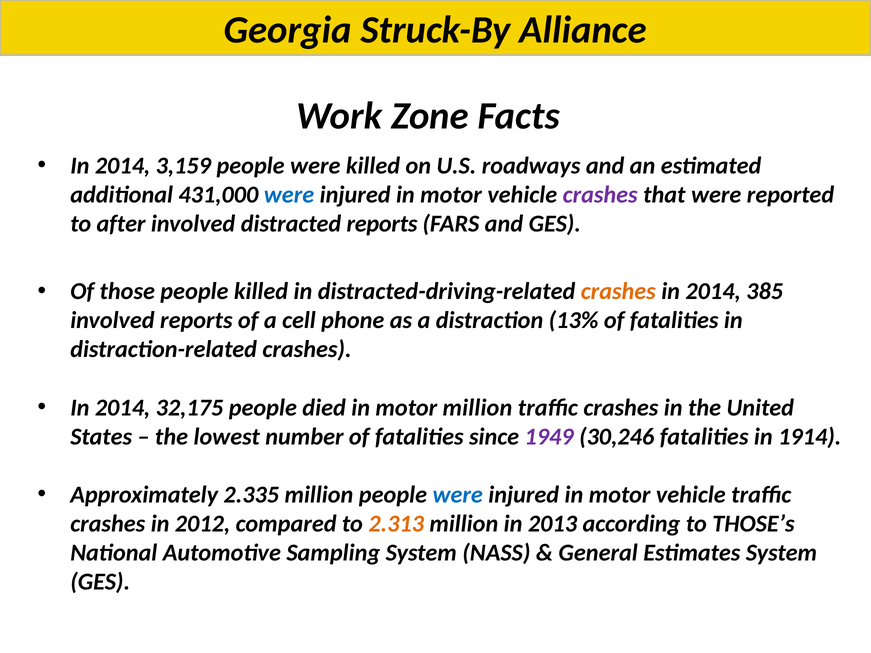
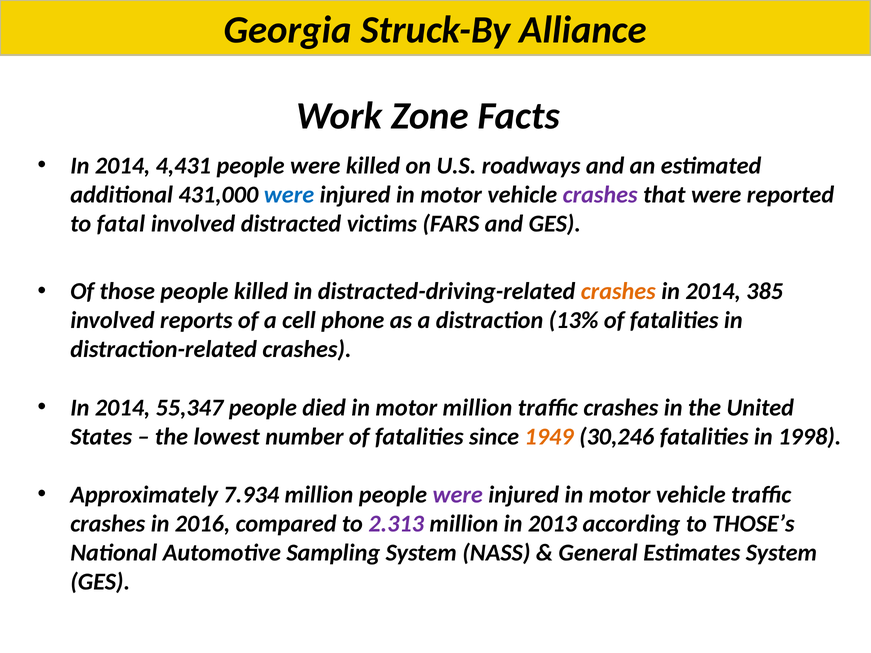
3,159: 3,159 -> 4,431 (183, 166)
after: after -> fatal (121, 224)
distracted reports: reports -> victims (382, 224)
32,175: 32,175 -> 55,347 (189, 408)
1949 colour: purple -> orange (549, 437)
1914: 1914 -> 1998 (810, 437)
2.335: 2.335 -> 7.934 (251, 495)
were colour: blue -> purple (458, 495)
2012: 2012 -> 2016 (203, 524)
2.313 colour: orange -> purple (396, 524)
